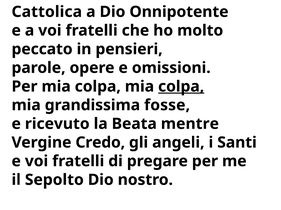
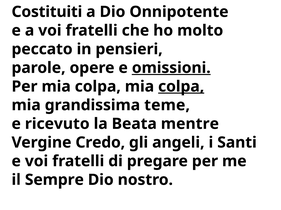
Cattolica: Cattolica -> Costituiti (47, 12)
omissioni underline: none -> present (171, 68)
fosse: fosse -> teme (167, 105)
Sepolto: Sepolto -> Sempre (54, 180)
